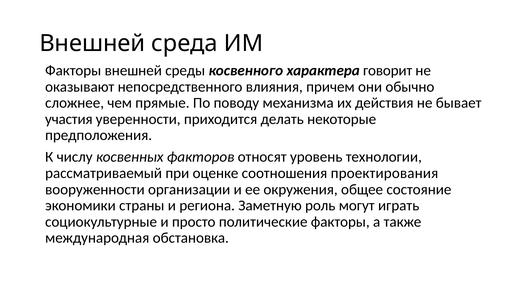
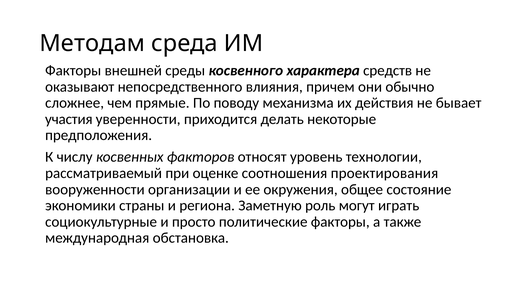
Внешней: Внешней -> Методам (92, 43)
говорит: говорит -> средств (388, 71)
